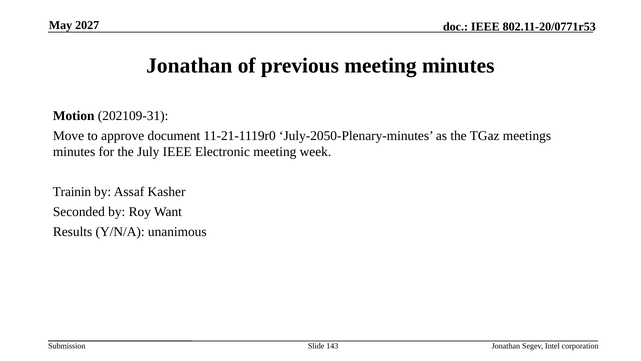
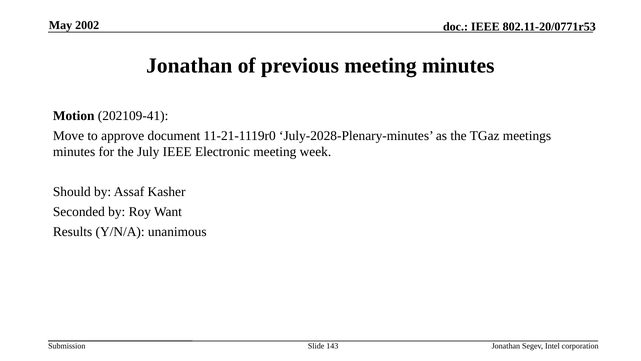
2027: 2027 -> 2002 (87, 25)
202109-31: 202109-31 -> 202109-41 (133, 116)
July-2050-Plenary-minutes: July-2050-Plenary-minutes -> July-2028-Plenary-minutes (356, 136)
Trainin: Trainin -> Should (72, 192)
